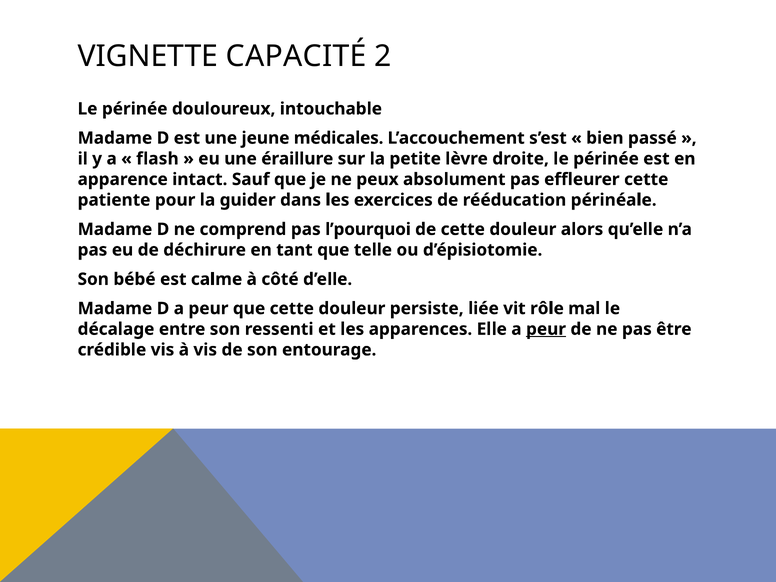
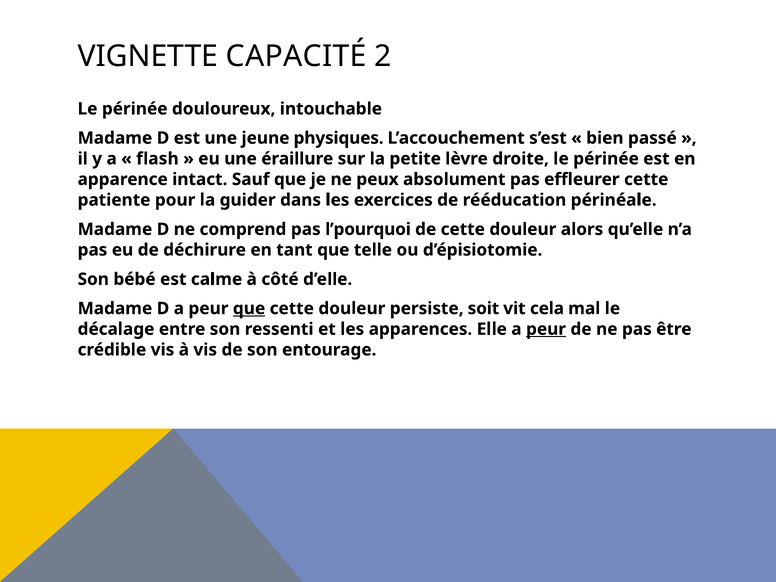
médicales: médicales -> physiques (339, 138)
que underline: none -> present (249, 308)
liée: liée -> soit (483, 308)
rôle: rôle -> cela (547, 308)
